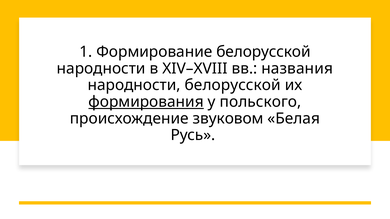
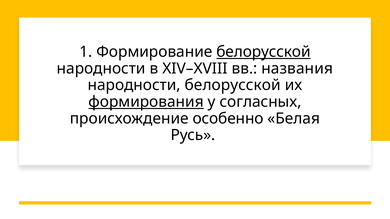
белорусской underline: none -> present (264, 52)
польского: польского -> согласных (261, 102)
звуковом: звуковом -> особенно (228, 119)
